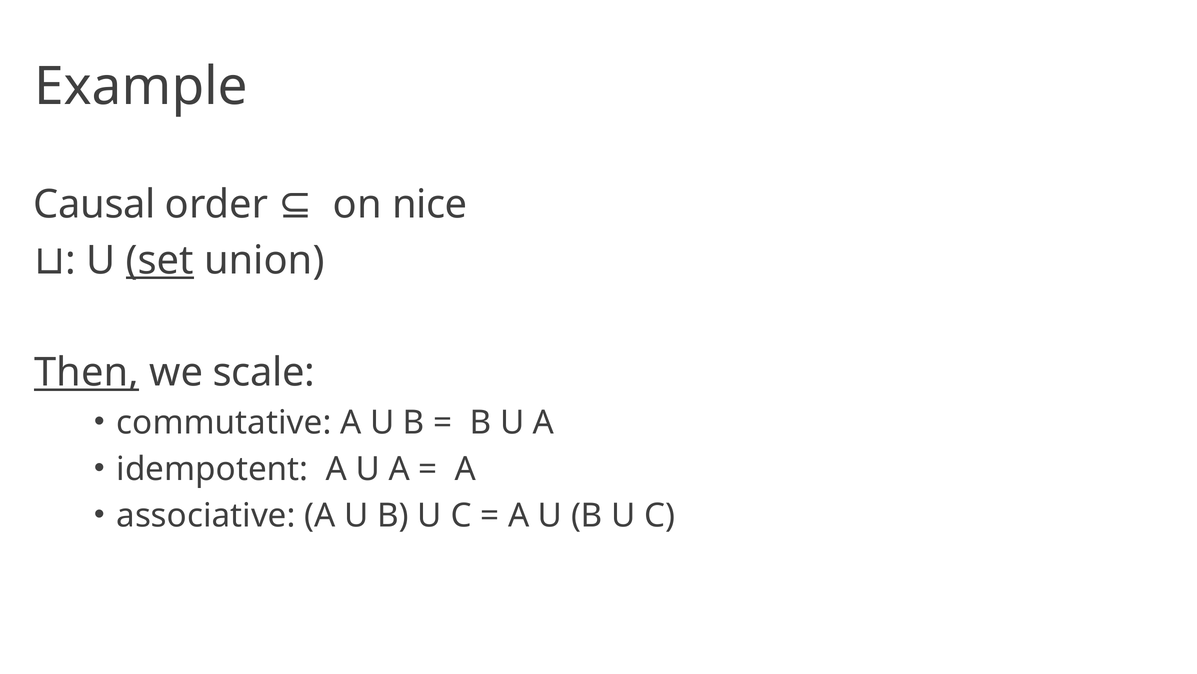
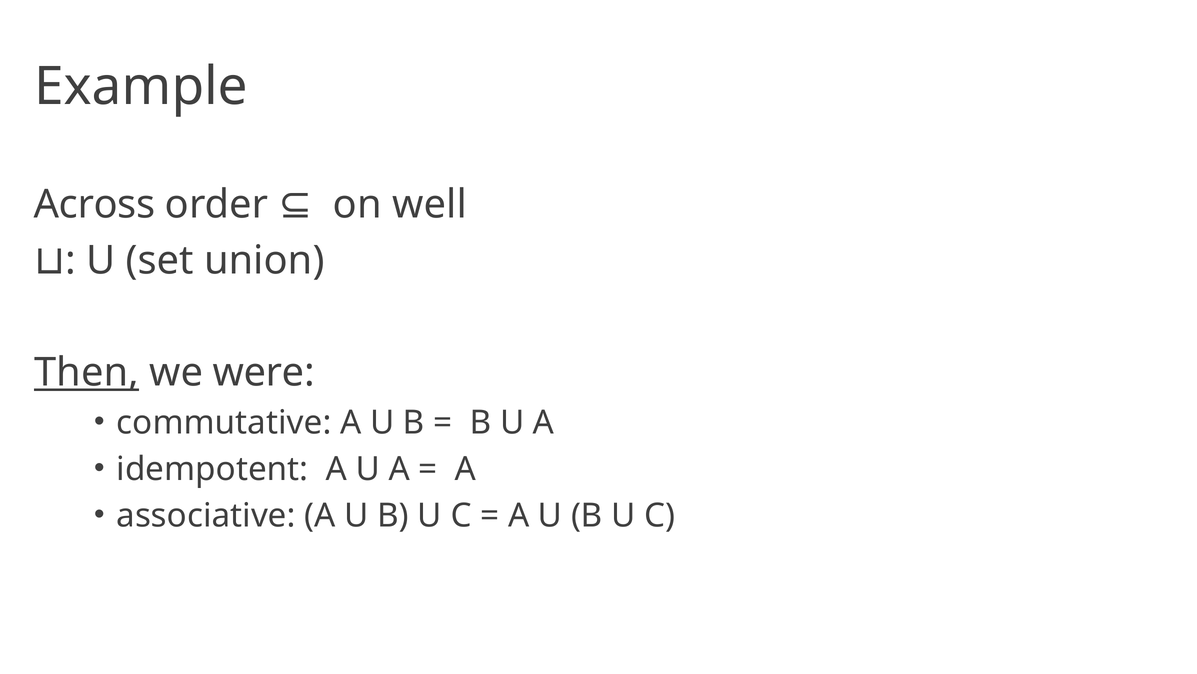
Causal: Causal -> Across (95, 205)
nice: nice -> well (430, 205)
set underline: present -> none (160, 260)
scale: scale -> were (264, 372)
